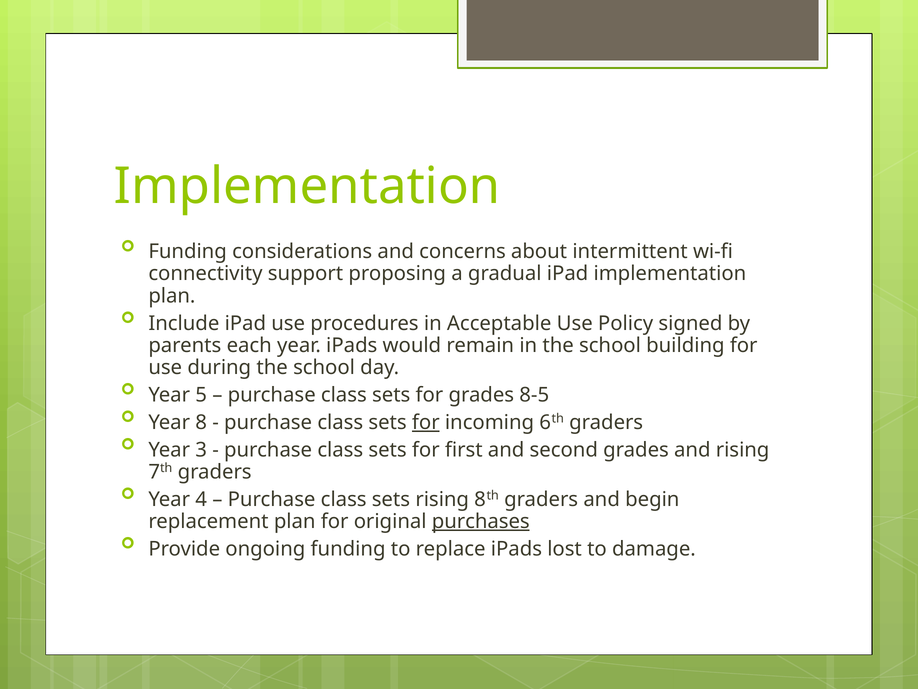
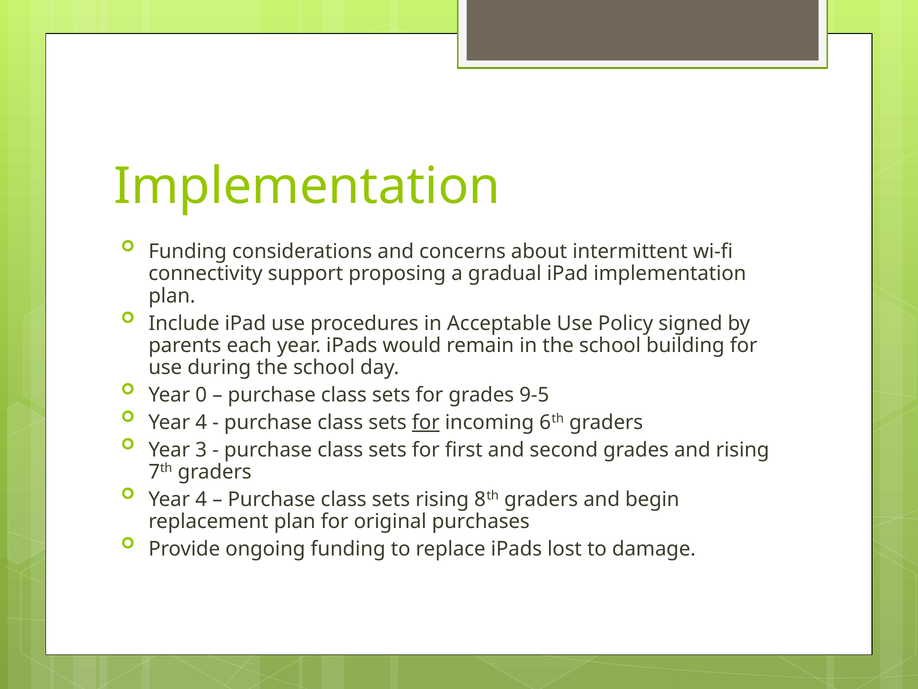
5: 5 -> 0 (201, 395)
8-5: 8-5 -> 9-5 (534, 395)
8: 8 -> 4 (201, 422)
purchases underline: present -> none (481, 521)
